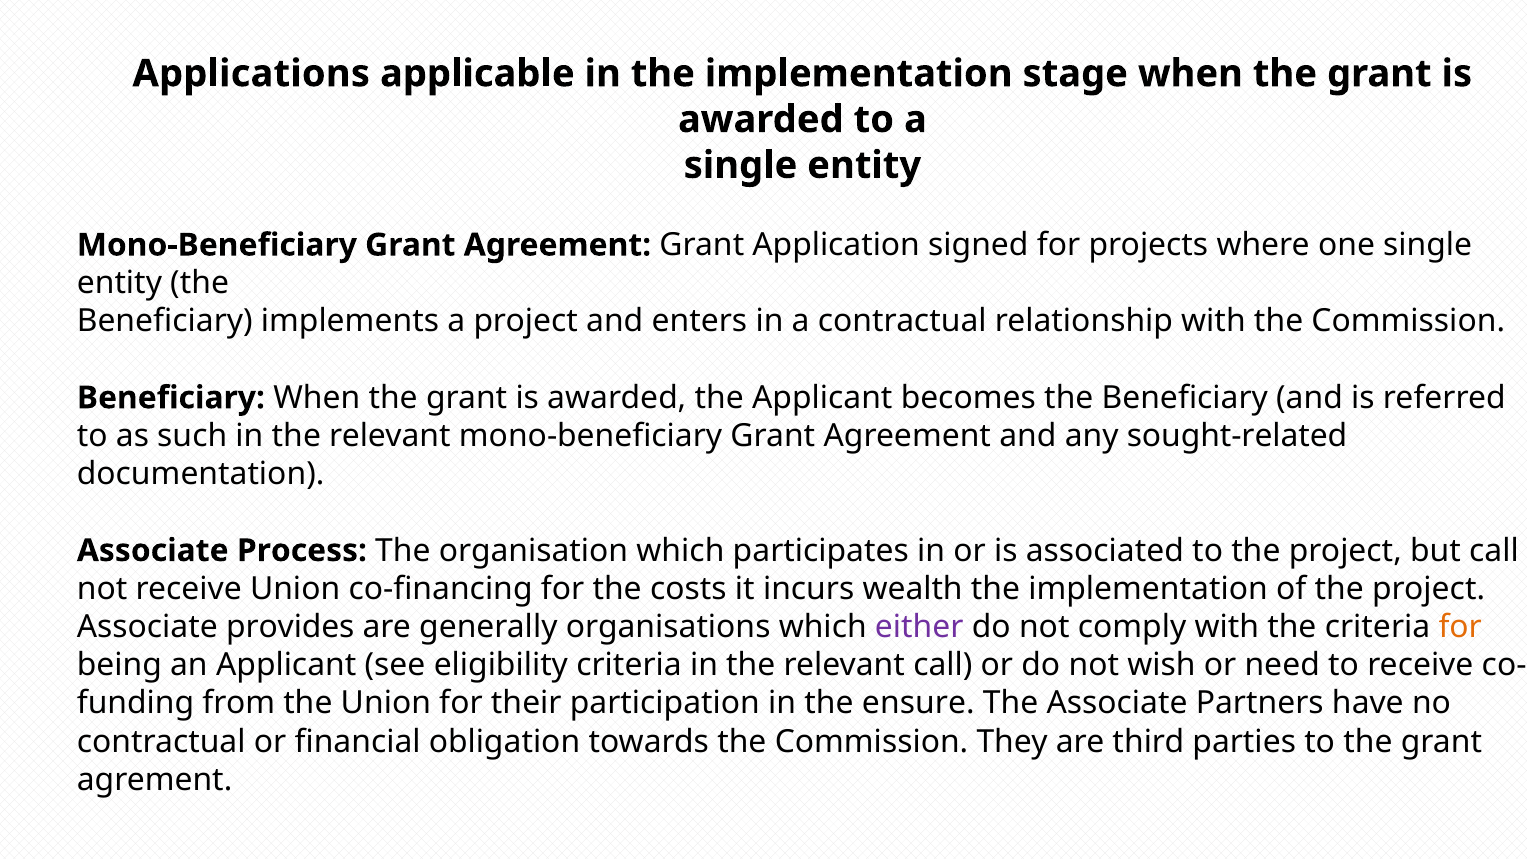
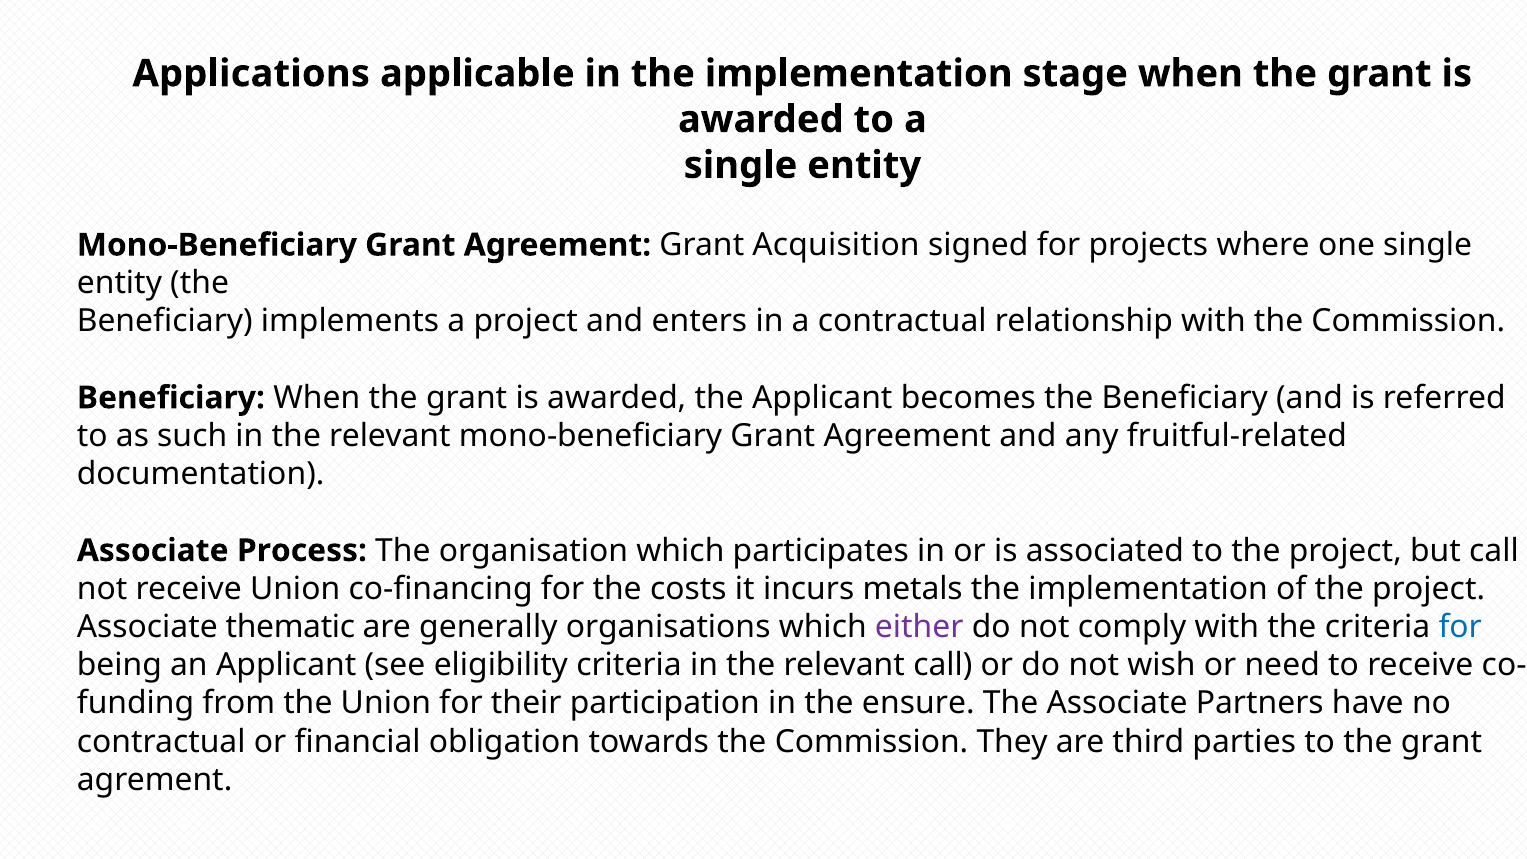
Application: Application -> Acquisition (836, 245)
sought-related: sought-related -> fruitful-related (1237, 436)
wealth: wealth -> metals (913, 589)
provides: provides -> thematic (290, 627)
for colour: orange -> blue (1460, 627)
